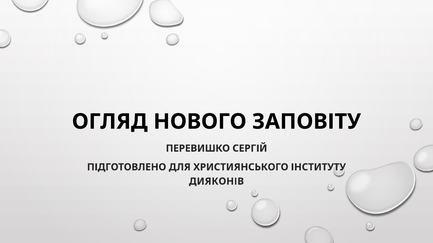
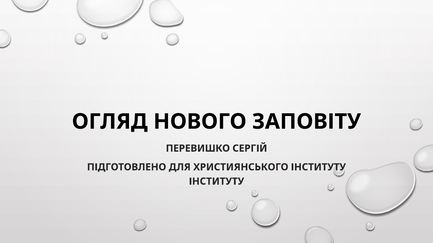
ДИЯКОНІВ: ДИЯКОНІВ -> ІНСТИТУТУ (216, 182)
